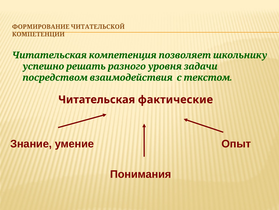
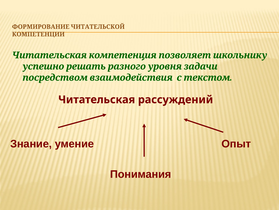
фактические: фактические -> рассуждений (176, 99)
